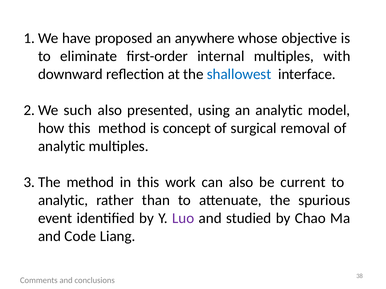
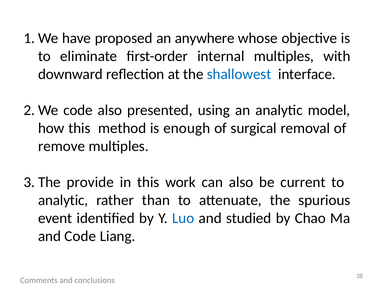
such: such -> code (78, 110)
concept: concept -> enough (187, 128)
analytic: analytic -> remove (62, 146)
method: method -> provide (90, 182)
Luo colour: purple -> blue (183, 219)
